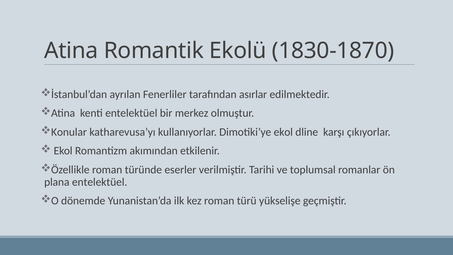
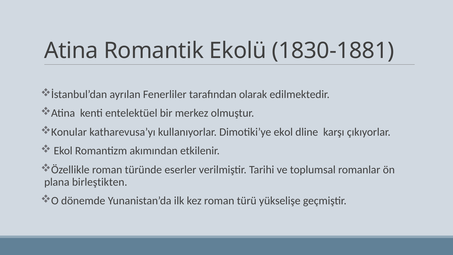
1830-1870: 1830-1870 -> 1830-1881 (333, 51)
asırlar: asırlar -> olarak (253, 94)
plana entelektüel: entelektüel -> birleştikten (100, 182)
